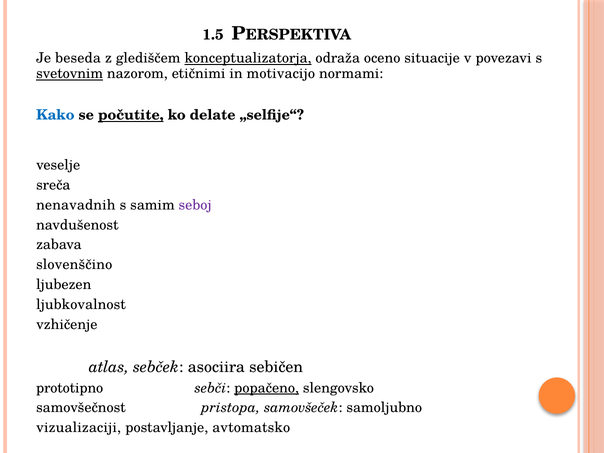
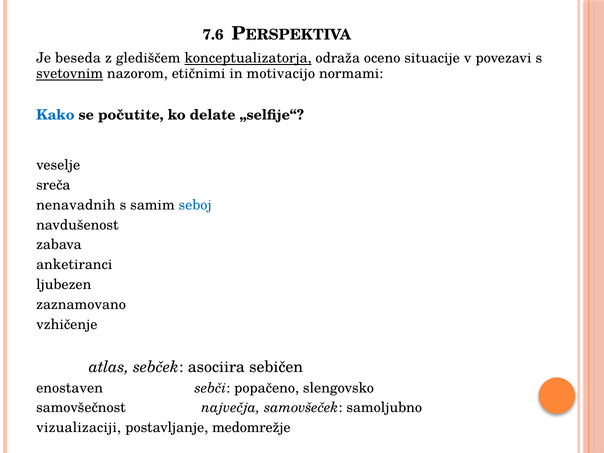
1.5: 1.5 -> 7.6 (213, 35)
počutite underline: present -> none (131, 115)
seboj colour: purple -> blue (195, 205)
slovenščino: slovenščino -> anketiranci (74, 265)
ljubkovalnost: ljubkovalnost -> zaznamovano (81, 305)
prototipno: prototipno -> enostaven (70, 388)
popačeno underline: present -> none (267, 388)
pristopa: pristopa -> največja (231, 408)
avtomatsko: avtomatsko -> medomrežje (251, 428)
